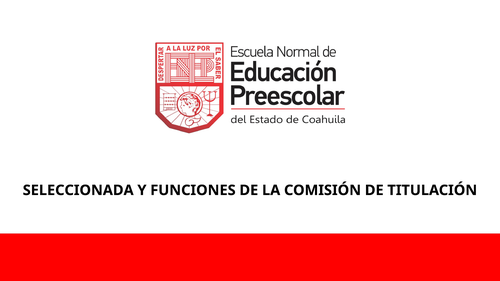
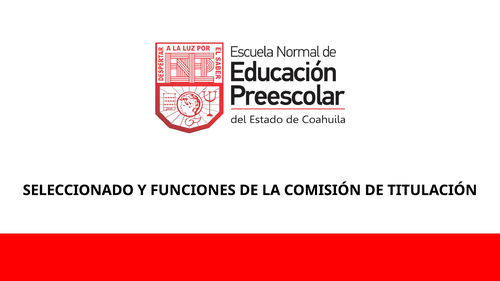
SELECCIONADA: SELECCIONADA -> SELECCIONADO (78, 190)
